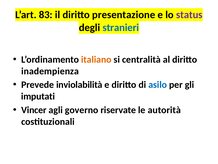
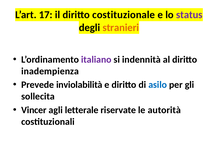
83: 83 -> 17 (46, 15)
presentazione: presentazione -> costituzionale (124, 15)
stranieri colour: blue -> orange (121, 27)
italiano colour: orange -> purple (96, 59)
centralità: centralità -> indennità (141, 59)
imputati: imputati -> sollecita (38, 96)
governo: governo -> letterale (82, 110)
